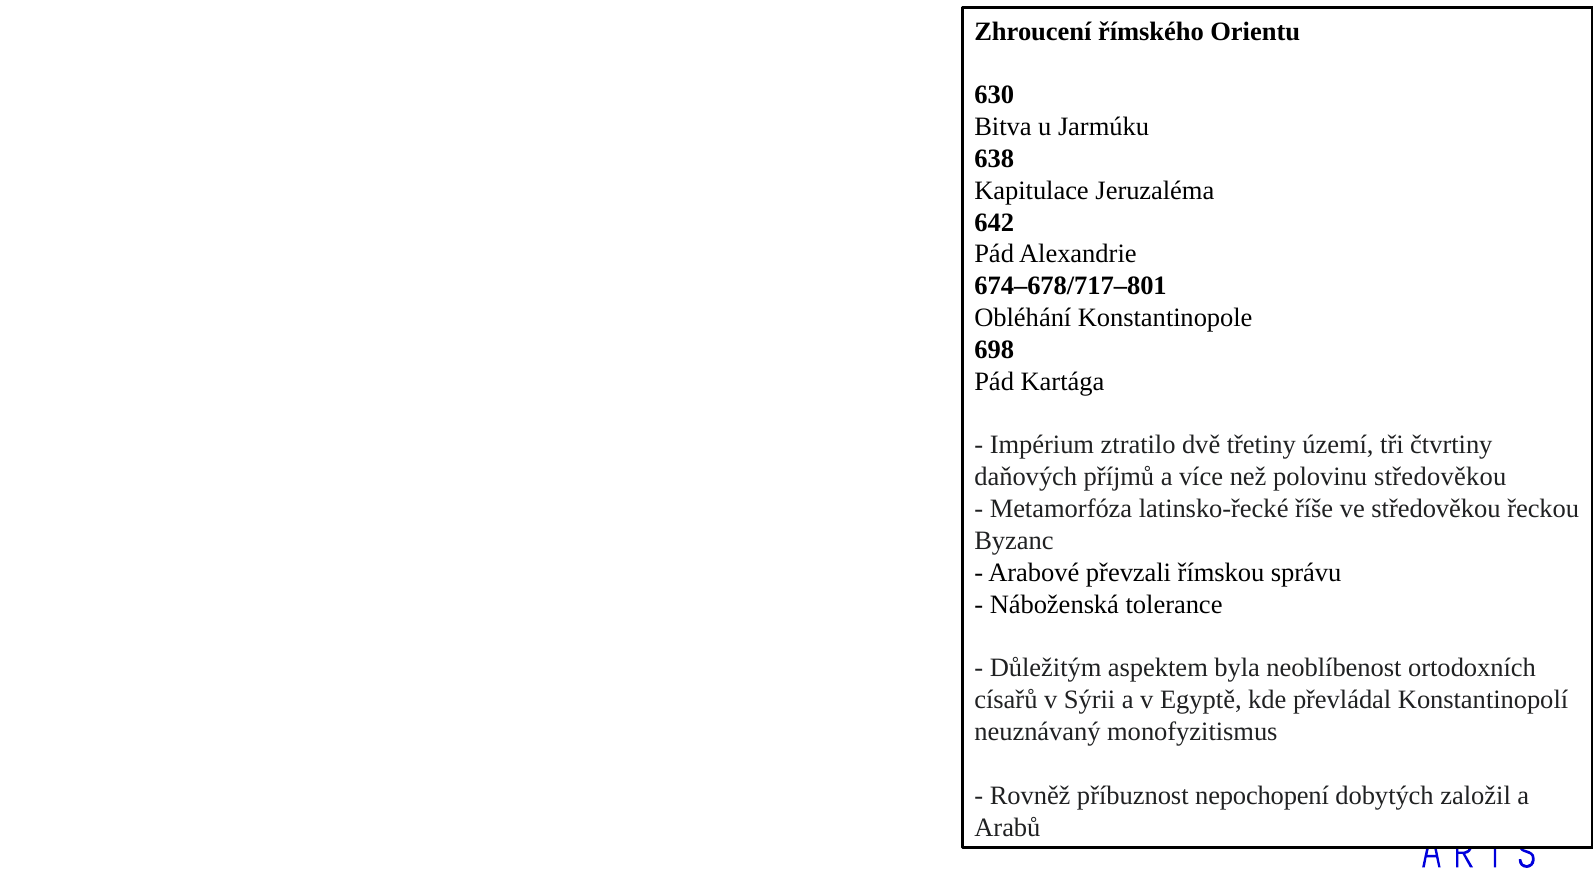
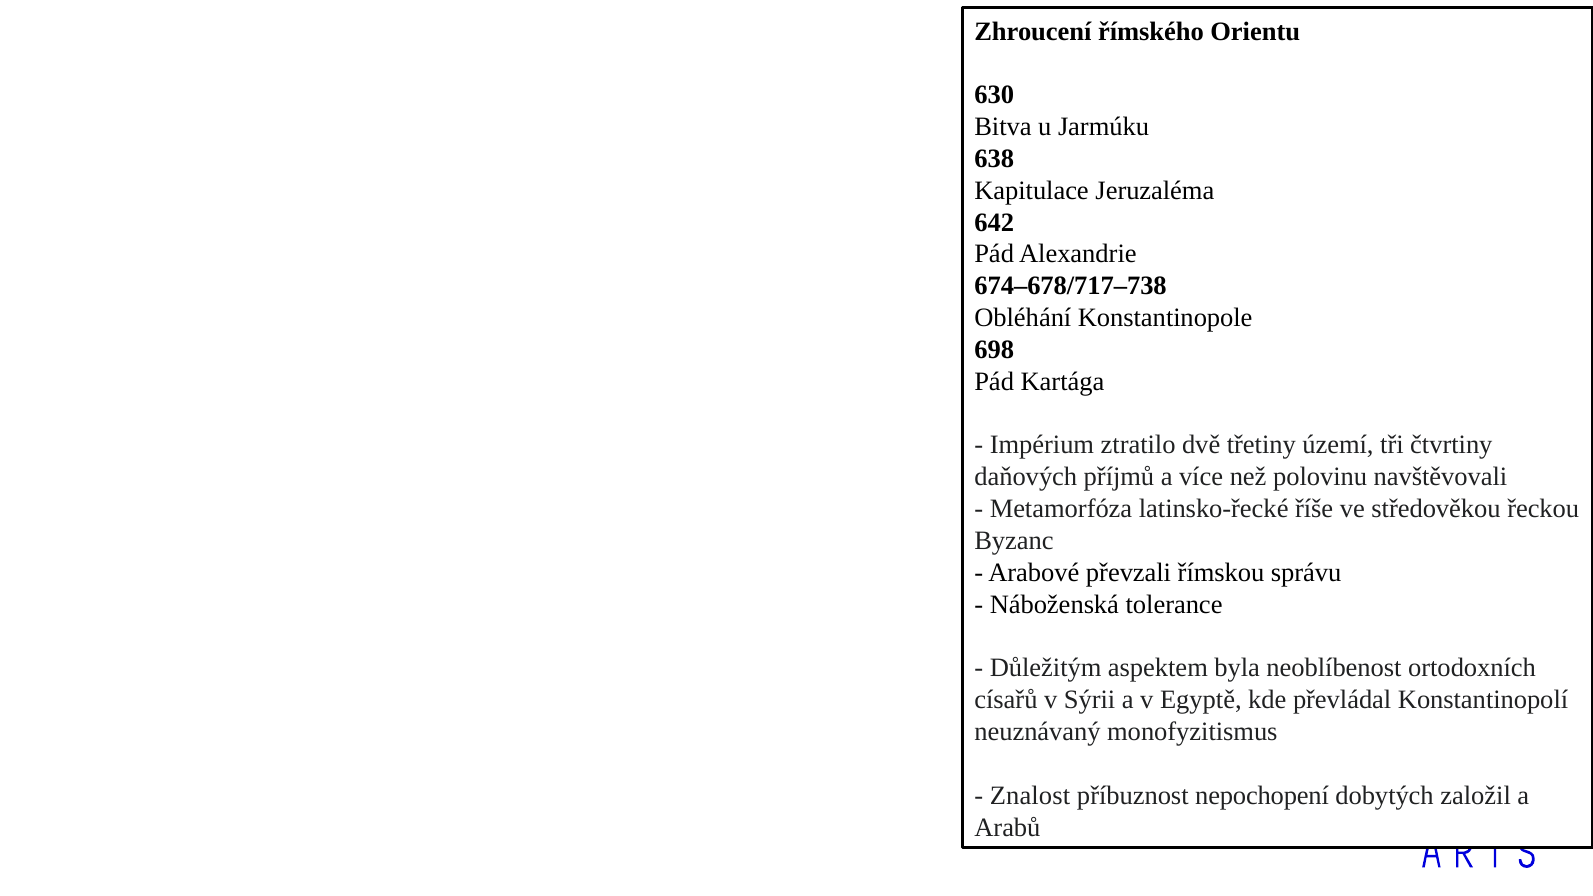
674–678/717–801: 674–678/717–801 -> 674–678/717–738 (1071, 286)
polovinu středověkou: středověkou -> navštěvovali (1440, 477)
Rovněž: Rovněž -> Znalost (1030, 796)
